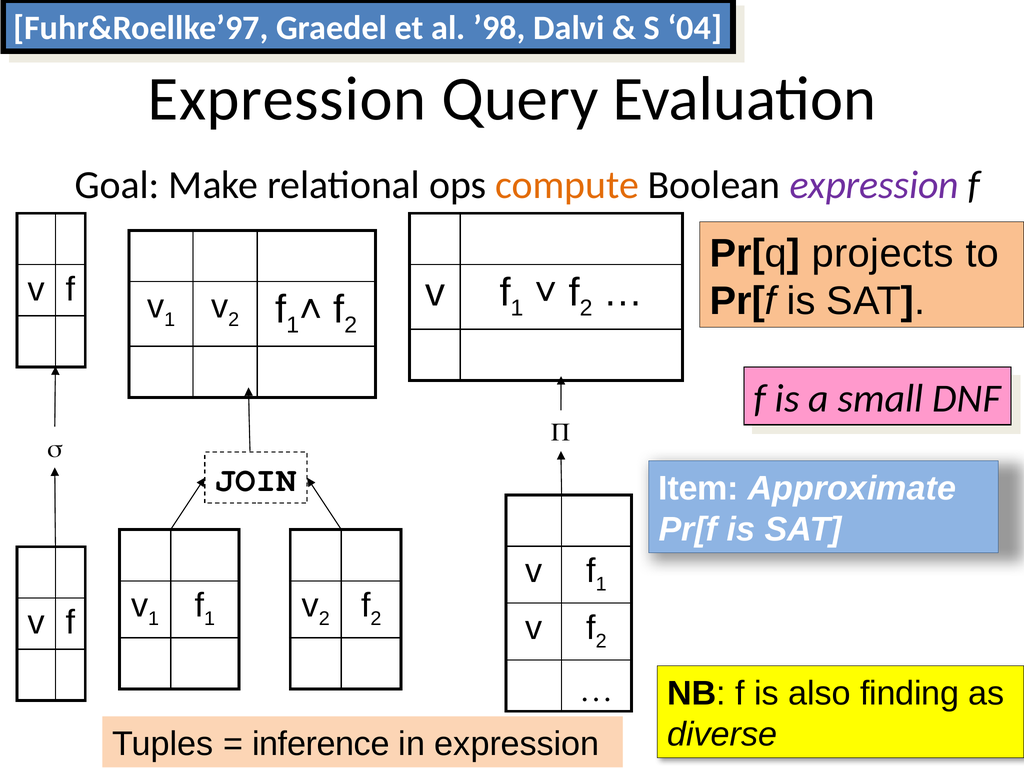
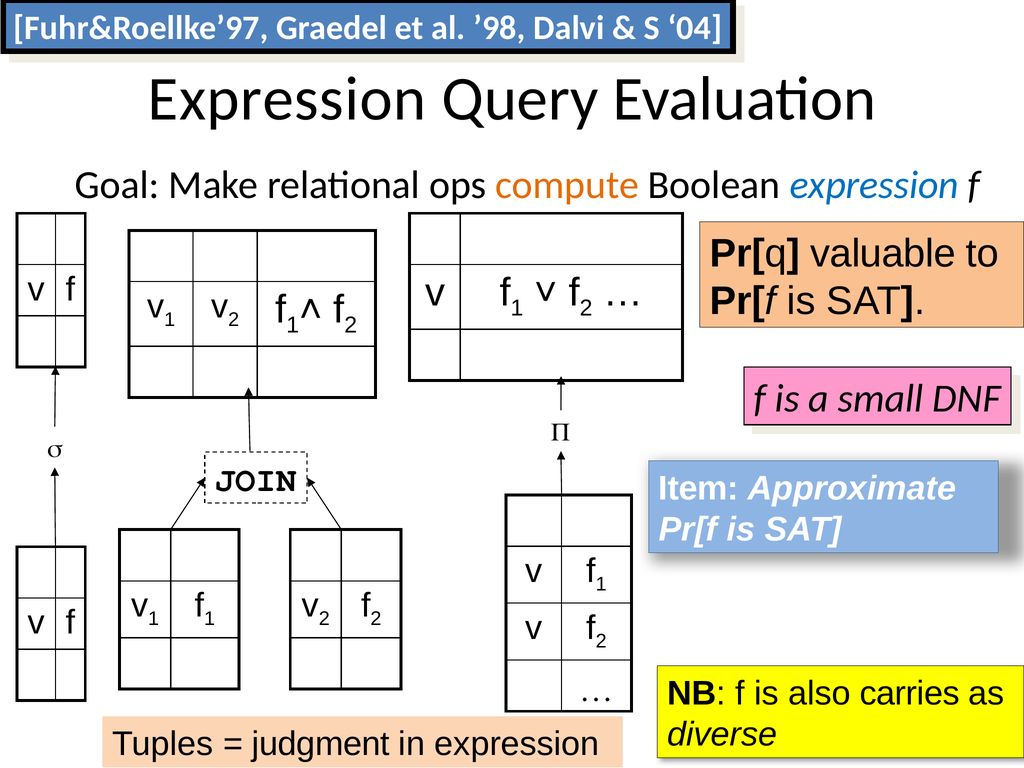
expression colour: purple -> blue (874, 185)
projects: projects -> valuable (883, 254)
finding: finding -> carries (910, 693)
inference: inference -> judgment (321, 744)
